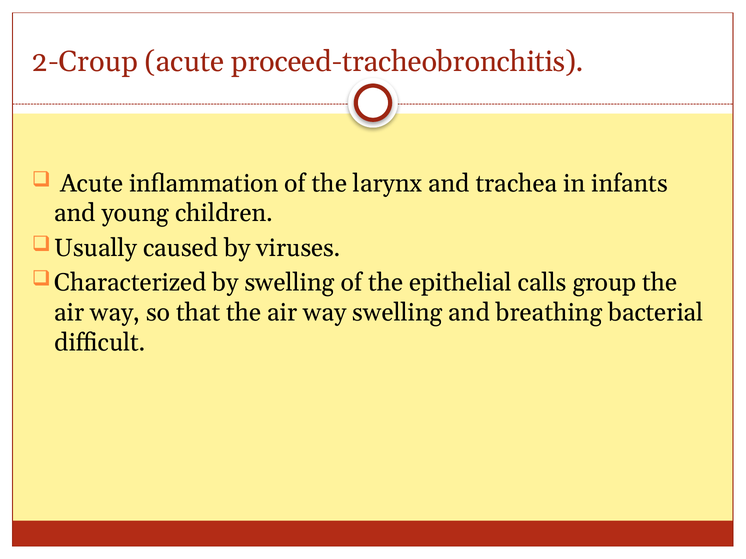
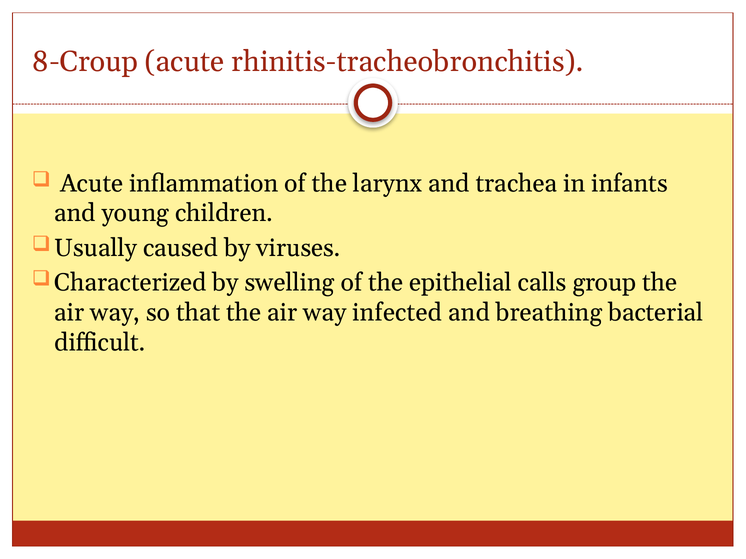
2-Croup: 2-Croup -> 8-Croup (85, 61)
proceed-tracheobronchitis: proceed-tracheobronchitis -> rhinitis-tracheobronchitis (407, 61)
way swelling: swelling -> infected (397, 313)
